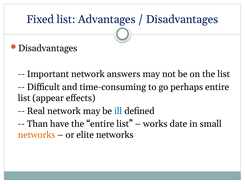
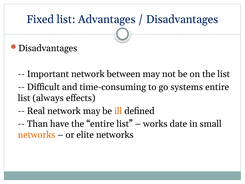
answers: answers -> between (124, 74)
perhaps: perhaps -> systems (187, 87)
appear: appear -> always (48, 98)
ill colour: blue -> orange (118, 111)
